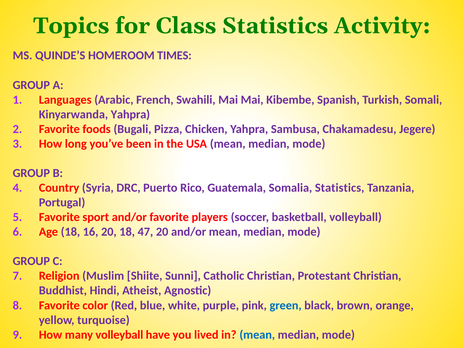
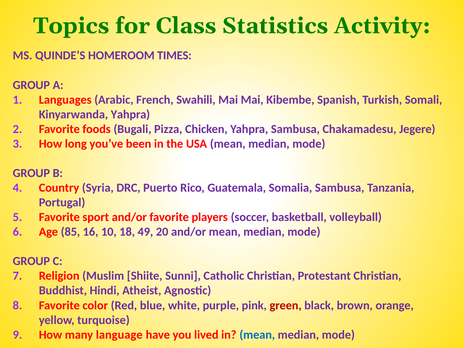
Somalia Statistics: Statistics -> Sambusa (340, 188)
Age 18: 18 -> 85 (70, 232)
16 20: 20 -> 10 (109, 232)
47: 47 -> 49 (145, 232)
green colour: blue -> red (286, 305)
many volleyball: volleyball -> language (119, 335)
